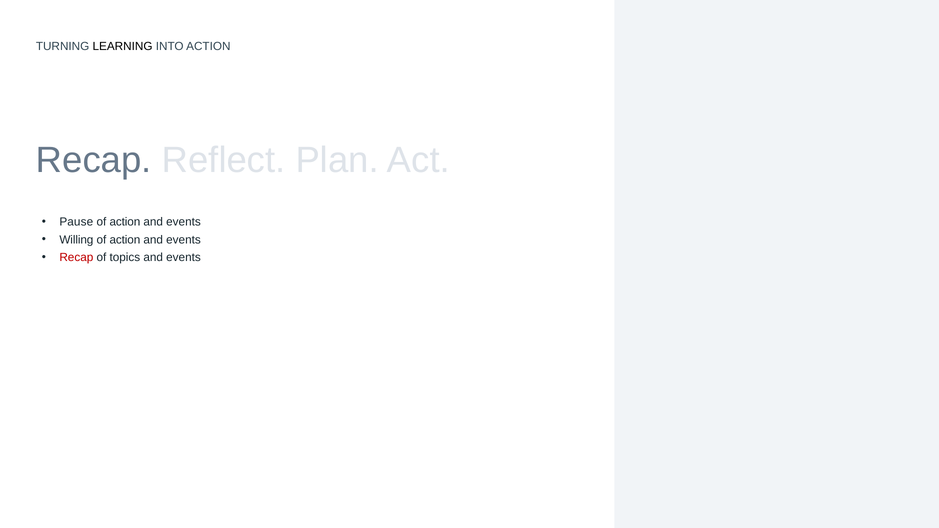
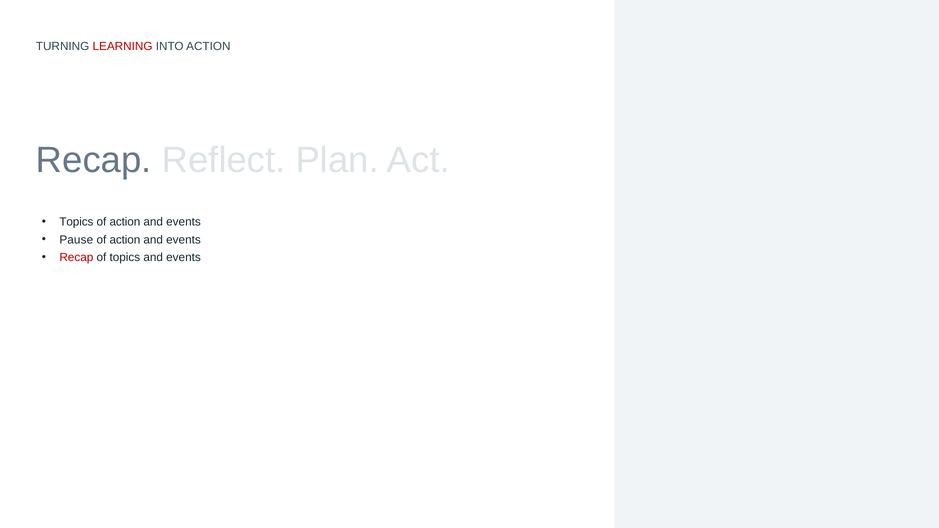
LEARNING colour: black -> red (123, 47)
Pause: Pause -> Topics (76, 222)
Willing: Willing -> Pause (76, 240)
